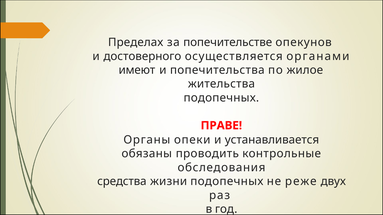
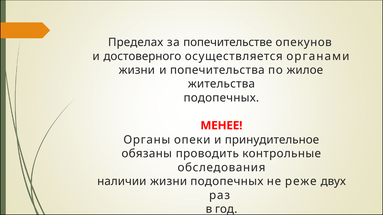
имеют: имеют -> жизни (137, 70)
ПРАВЕ: ПРАВЕ -> МЕНЕЕ (221, 126)
устанавливается: устанавливается -> принудительное (272, 140)
средства: средства -> наличии (122, 182)
